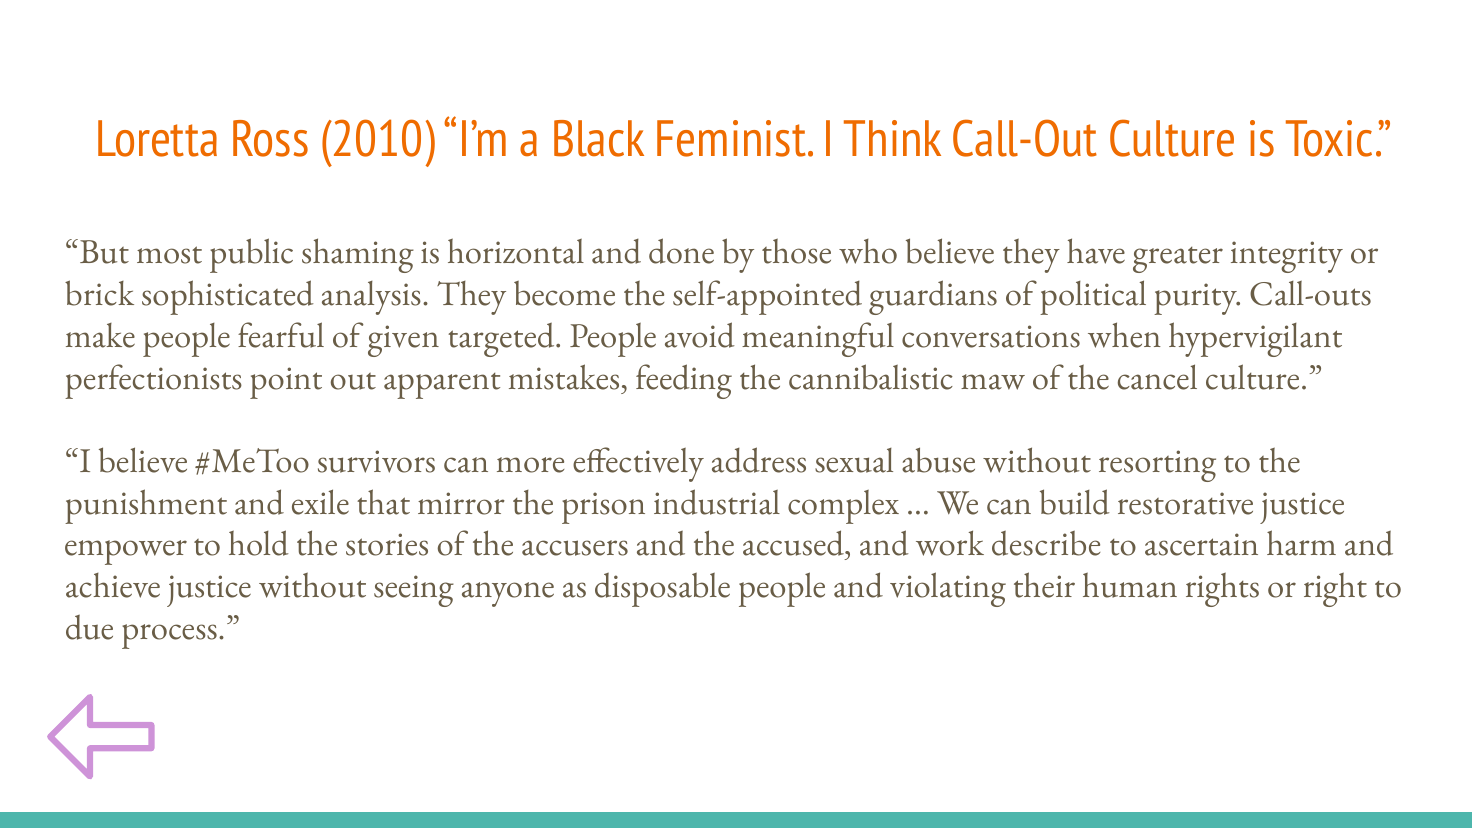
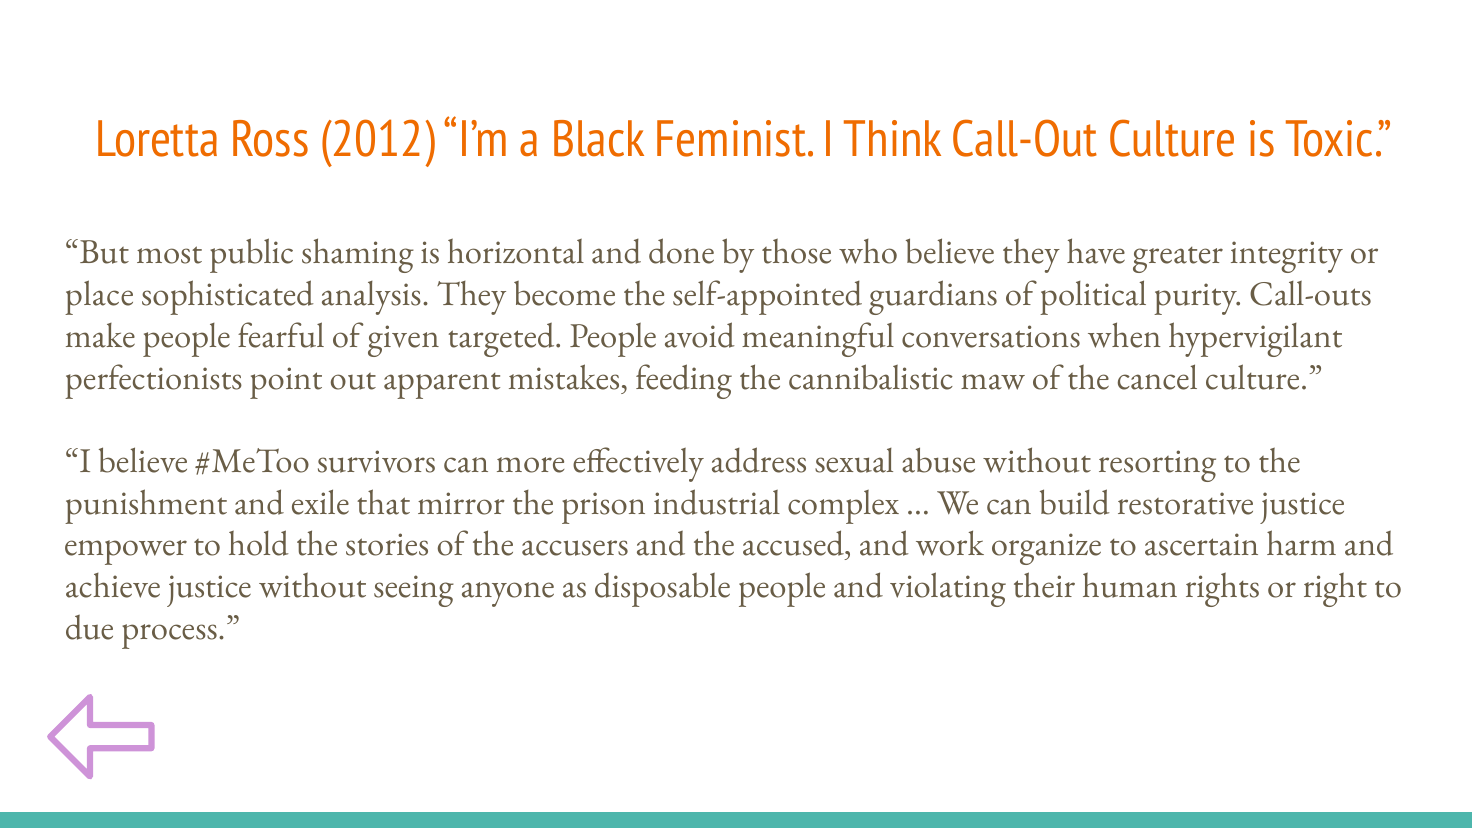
2010: 2010 -> 2012 (378, 140)
brick: brick -> place (99, 294)
describe: describe -> organize (1046, 545)
